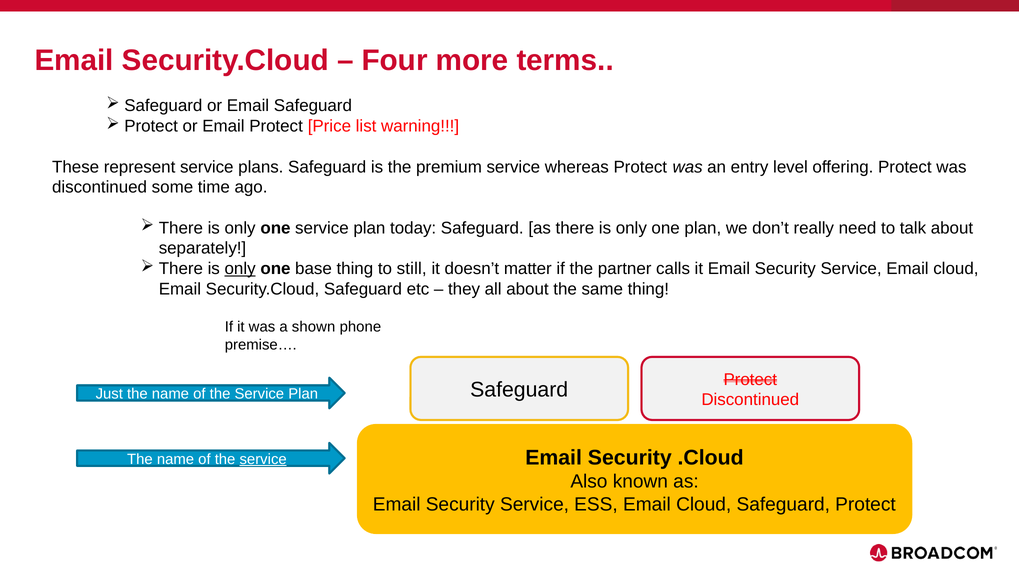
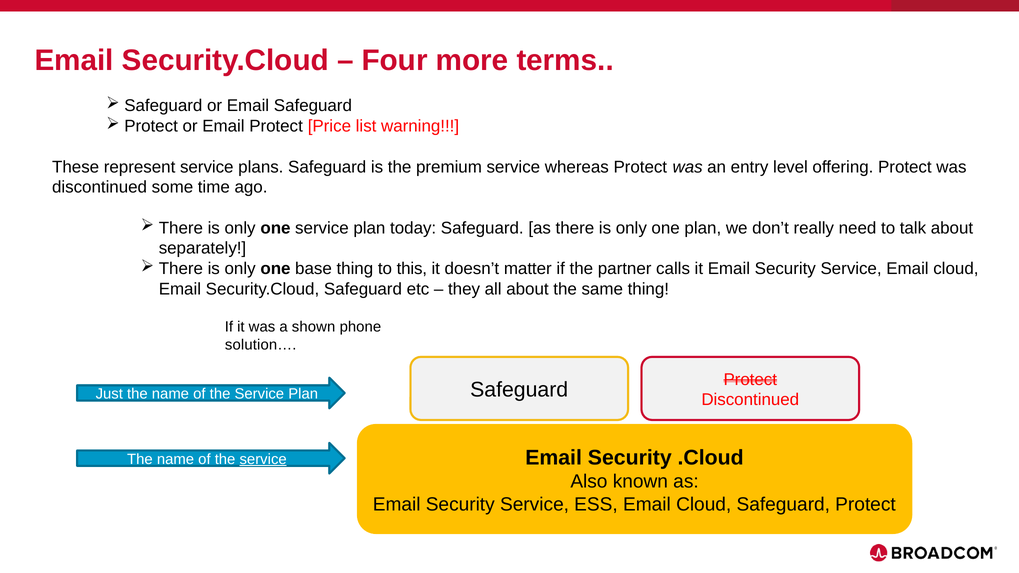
only underline: present -> none (240, 269)
still: still -> this (412, 269)
premise…: premise… -> solution… (261, 345)
